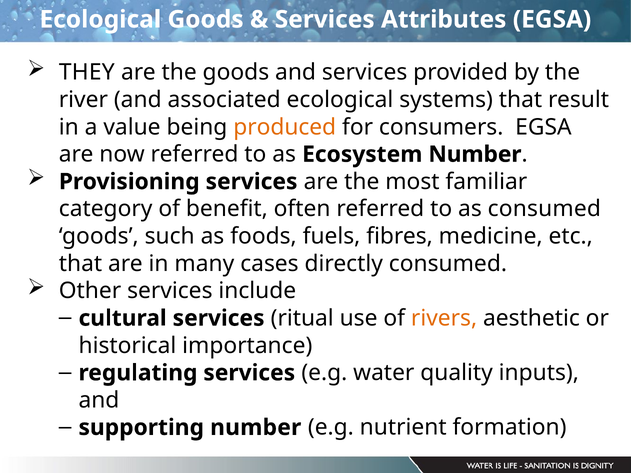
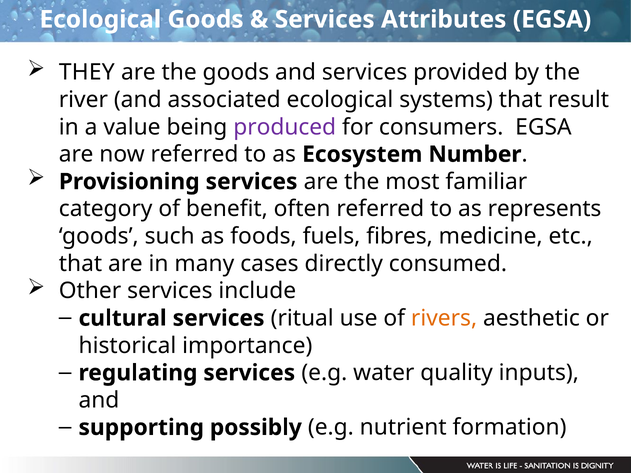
produced colour: orange -> purple (285, 127)
as consumed: consumed -> represents (545, 209)
supporting number: number -> possibly (256, 428)
